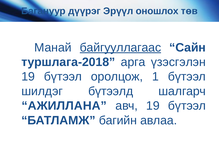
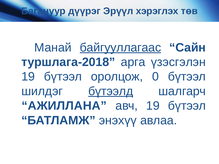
оношлох: оношлох -> хэрэглэх (157, 11)
1: 1 -> 0 (155, 77)
бүтээлд underline: none -> present (111, 91)
багийн: багийн -> энэхүү (118, 121)
